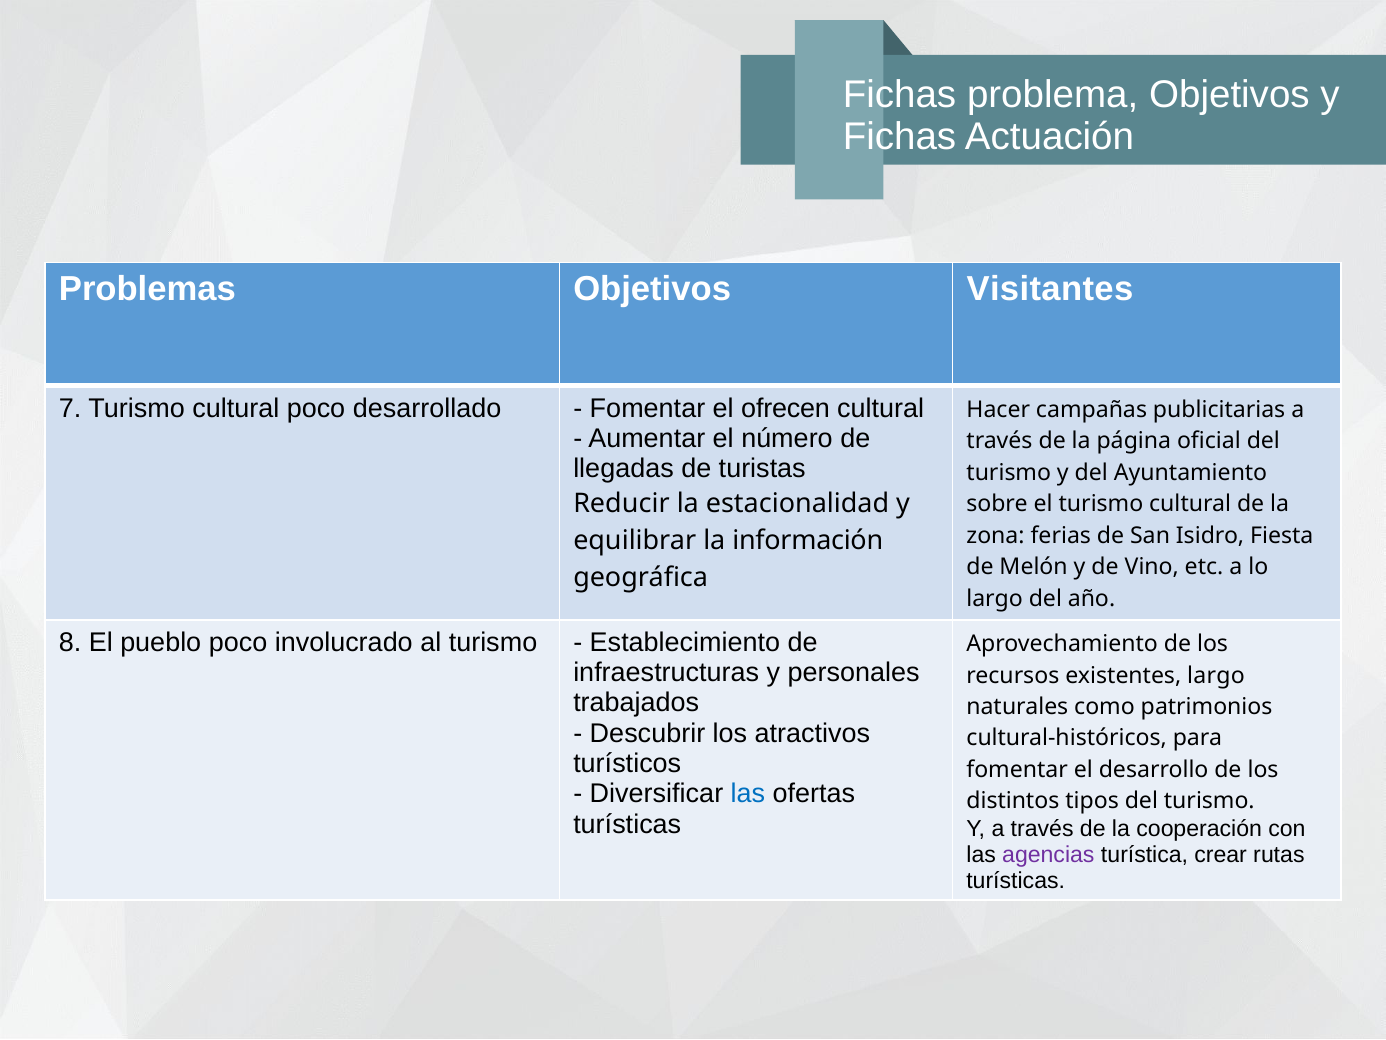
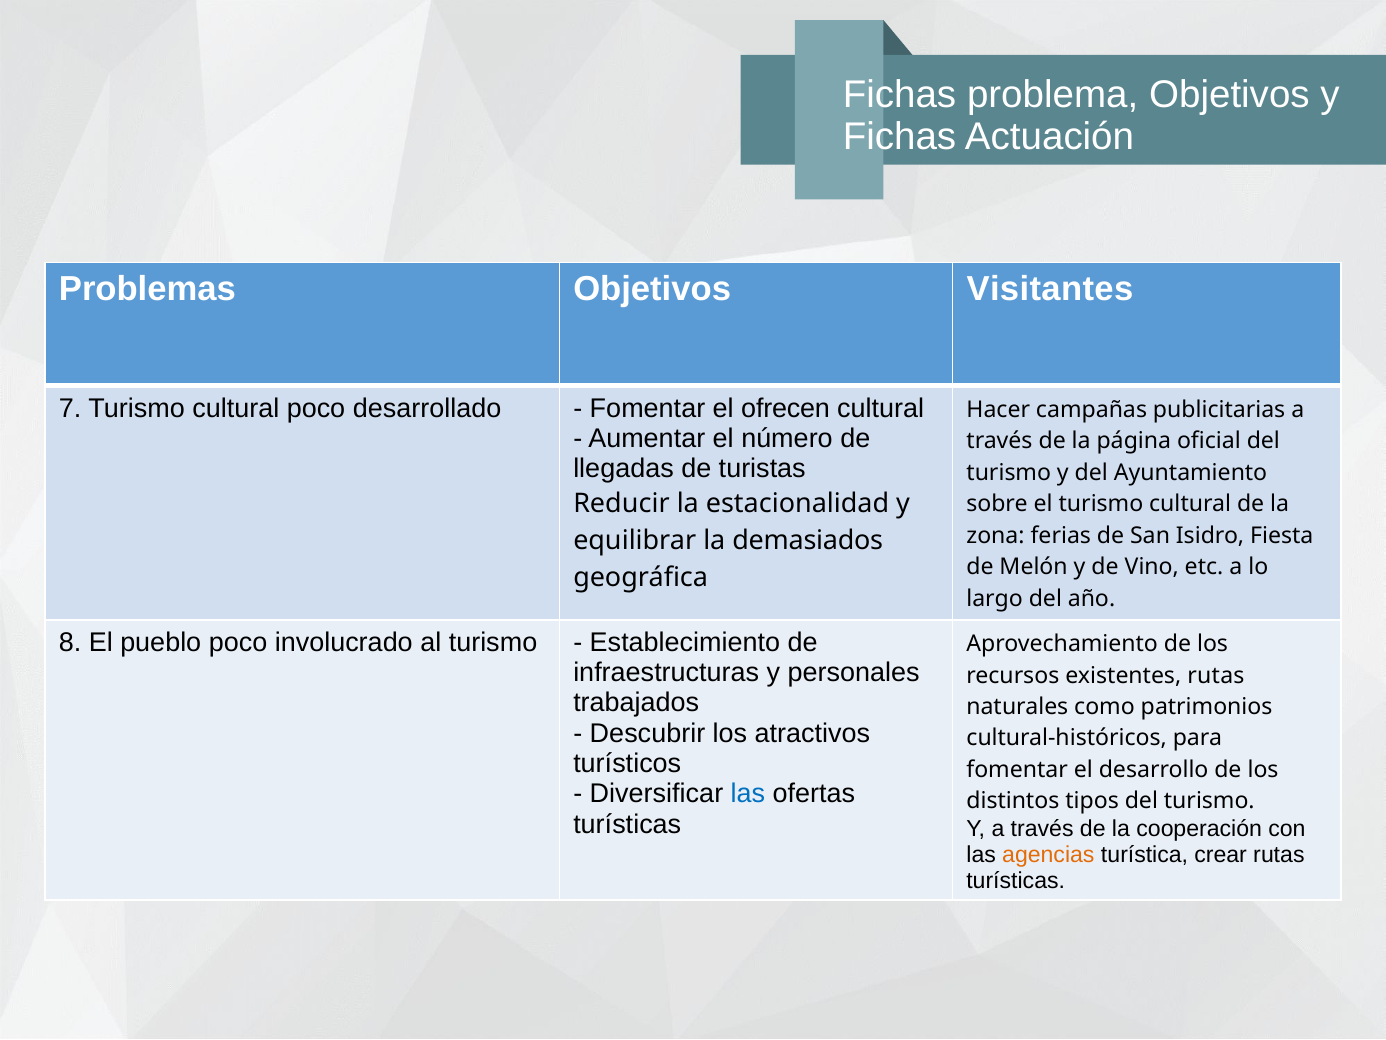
información: información -> demasiados (808, 540)
existentes largo: largo -> rutas (1216, 675)
agencias colour: purple -> orange (1048, 854)
